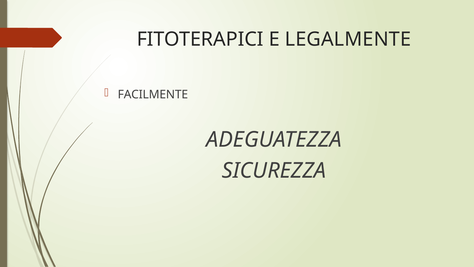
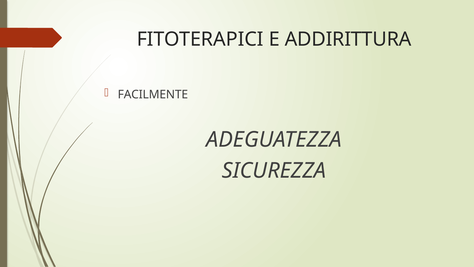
LEGALMENTE: LEGALMENTE -> ADDIRITTURA (348, 39)
